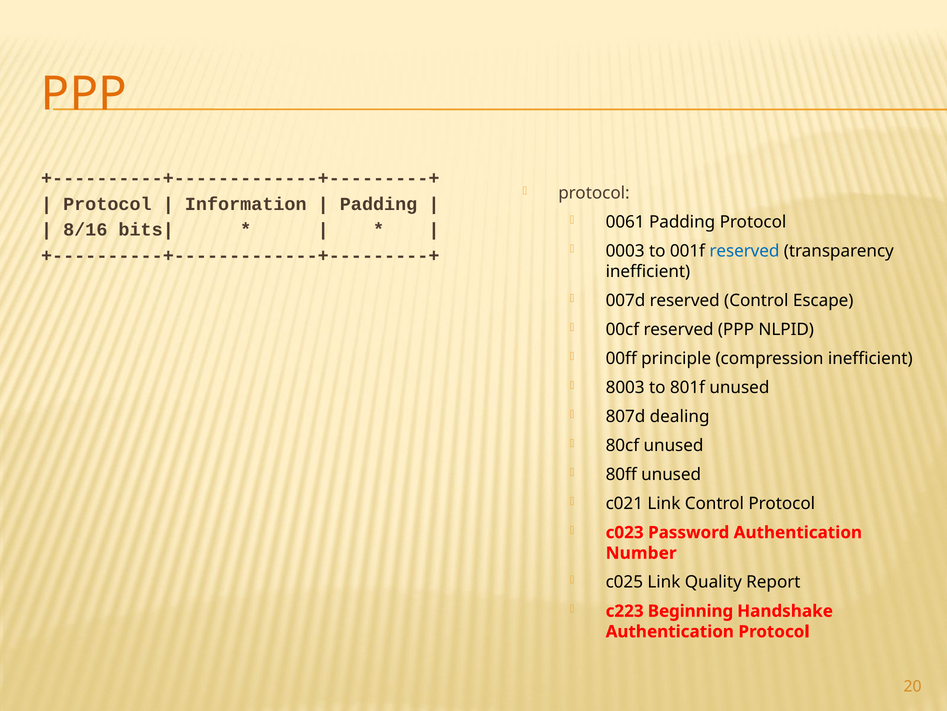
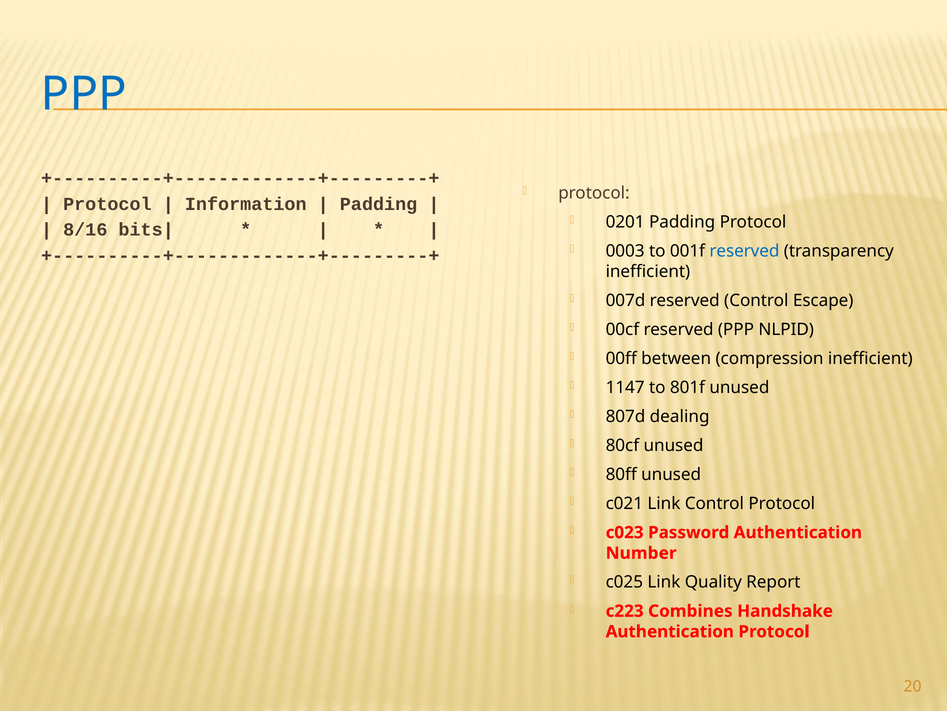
PPP colour: orange -> blue (84, 94)
0061: 0061 -> 0201 (625, 222)
principle: principle -> between (676, 358)
8003: 8003 -> 1147 (625, 387)
Beginning: Beginning -> Combines (690, 610)
